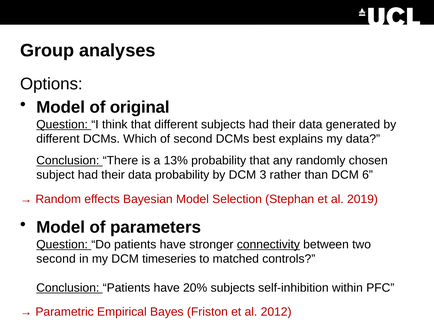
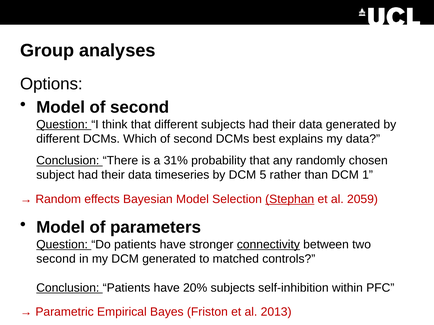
Model of original: original -> second (140, 108)
13%: 13% -> 31% (176, 161)
data probability: probability -> timeseries (182, 175)
3: 3 -> 5 (263, 175)
6: 6 -> 1 (368, 175)
Stephan underline: none -> present (290, 199)
2019: 2019 -> 2059 (362, 199)
DCM timeseries: timeseries -> generated (169, 259)
2012: 2012 -> 2013 (276, 312)
